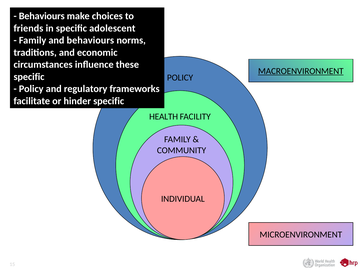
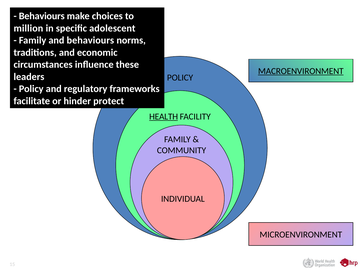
friends: friends -> million (28, 28)
specific: specific -> leaders (29, 77)
hinder specific: specific -> protect (109, 101)
HEALTH underline: none -> present (164, 116)
